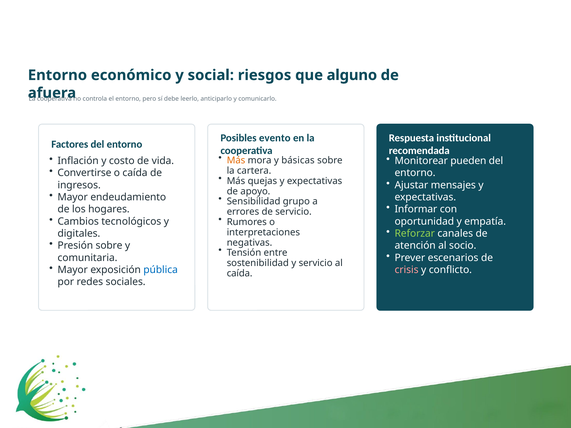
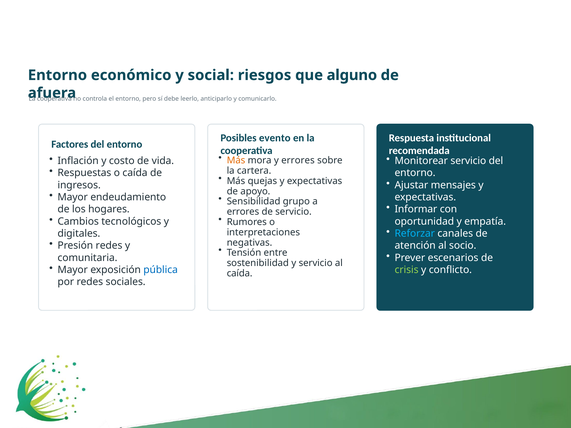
y básicas: básicas -> errores (298, 161)
Monitorear pueden: pueden -> servicio (468, 161)
Convertirse: Convertirse -> Respuestas (84, 173)
Reforzar colour: light green -> light blue (415, 234)
Presión sobre: sobre -> redes (109, 246)
crisis colour: pink -> light green (407, 270)
